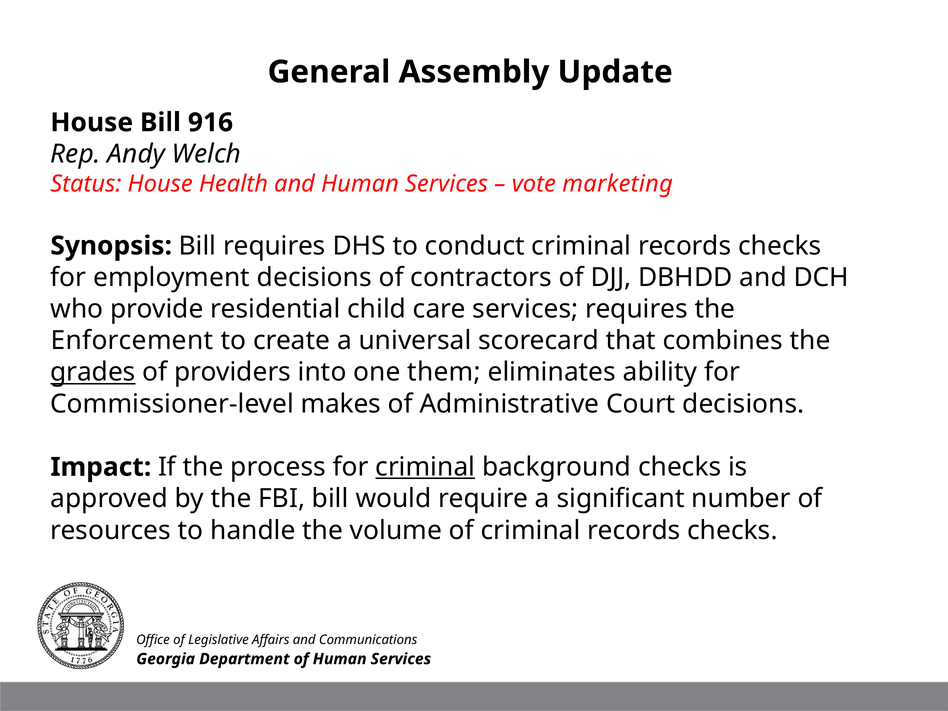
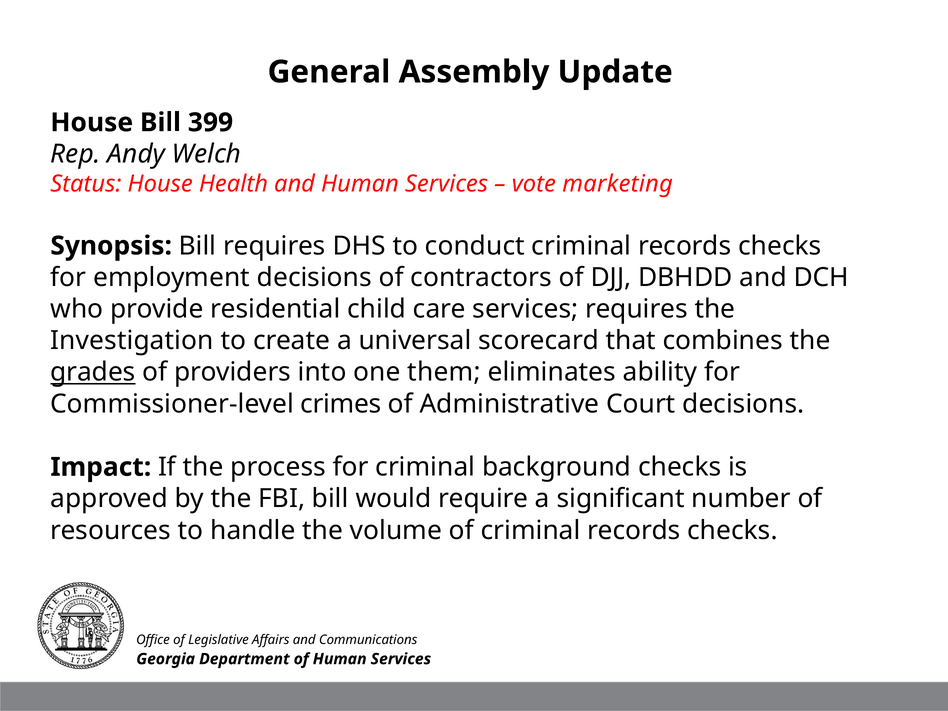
916: 916 -> 399 (210, 123)
Enforcement: Enforcement -> Investigation (132, 341)
makes: makes -> crimes (341, 404)
criminal underline: present -> none (425, 467)
